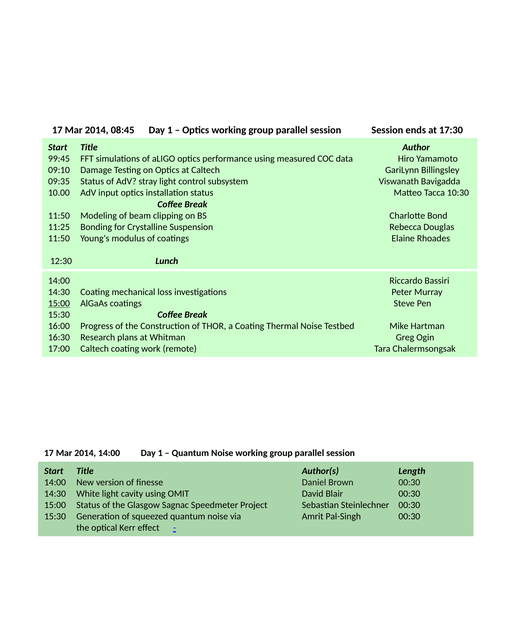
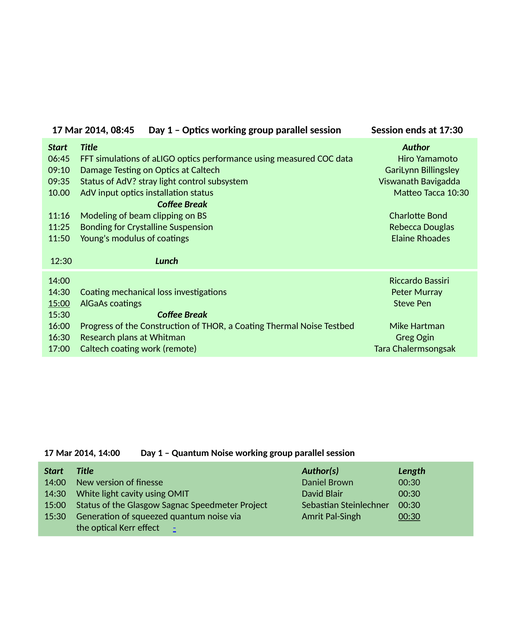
99:45: 99:45 -> 06:45 (59, 159)
11:50: 11:50 -> 11:16 (59, 216)
00:30 underline: none -> present (409, 517)
